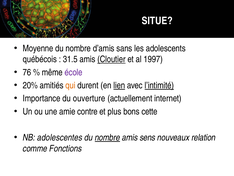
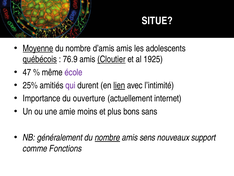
Moyenne underline: none -> present (38, 48)
d’amis sans: sans -> amis (124, 48)
québécois underline: none -> present (40, 59)
31.5: 31.5 -> 76.9 (70, 59)
1997: 1997 -> 1925 (153, 59)
76: 76 -> 47 (27, 72)
20%: 20% -> 25% (30, 85)
qui colour: orange -> purple (70, 85)
l’intimité underline: present -> none (159, 85)
contre: contre -> moins (87, 111)
cette: cette -> sans (149, 111)
adolescentes: adolescentes -> généralement (60, 137)
relation: relation -> support (204, 137)
